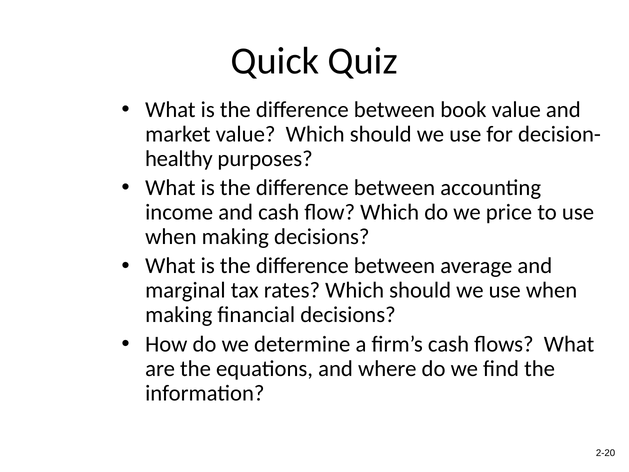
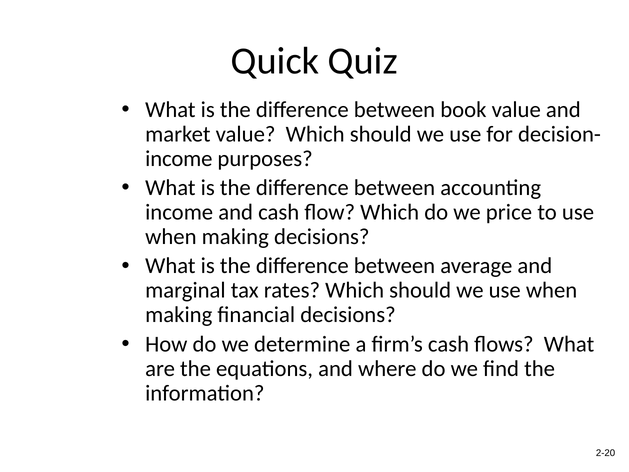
healthy: healthy -> income (179, 159)
